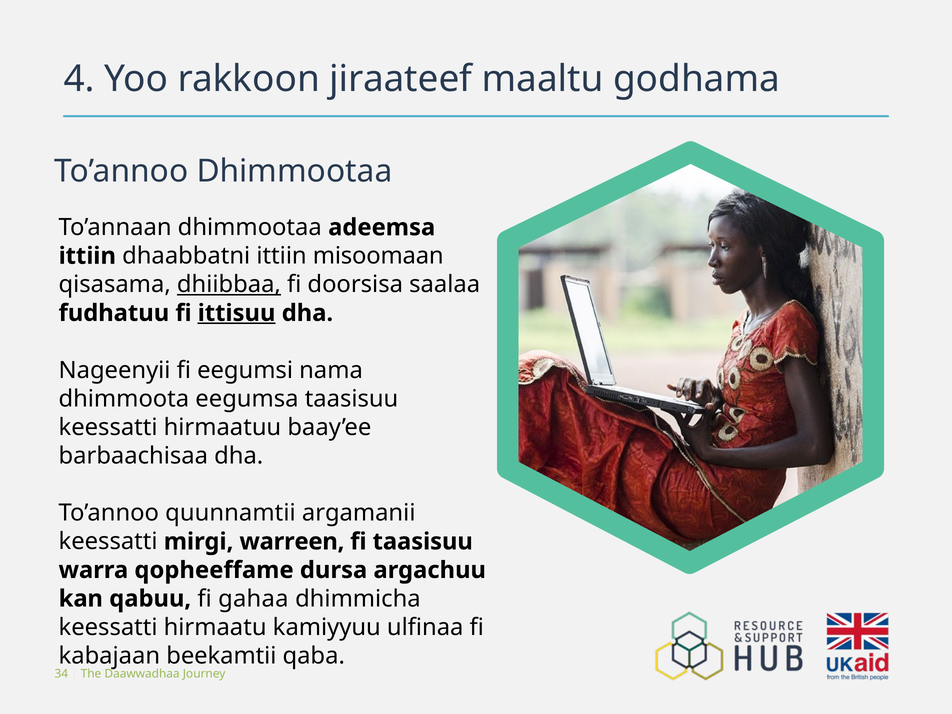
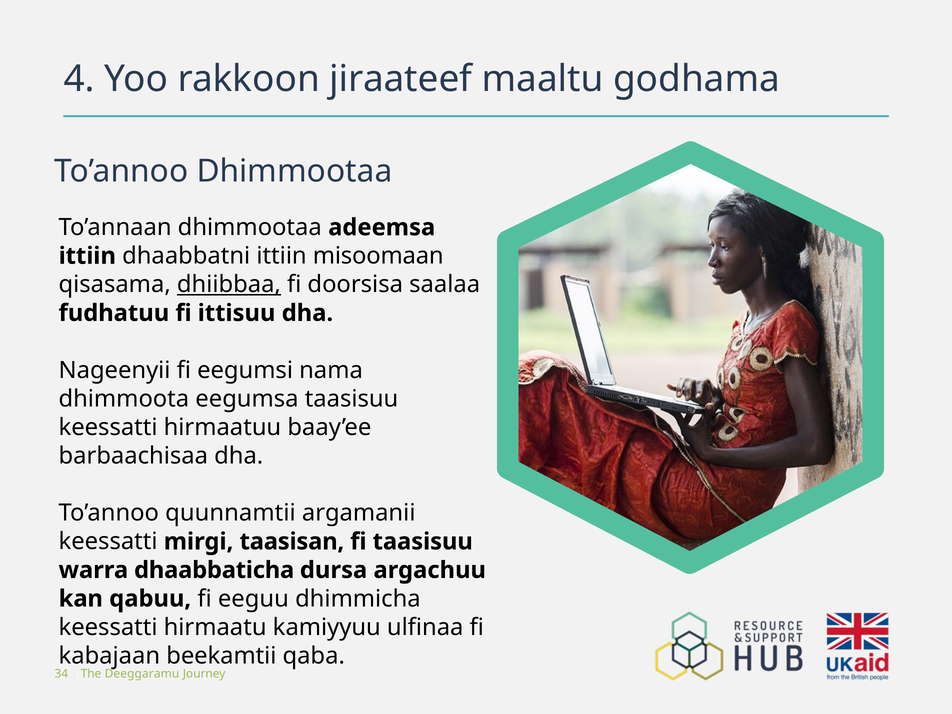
ittisuu underline: present -> none (237, 313)
warreen: warreen -> taasisan (292, 542)
qopheeffame: qopheeffame -> dhaabbaticha (214, 570)
gahaa: gahaa -> eeguu (253, 599)
Daawwadhaa: Daawwadhaa -> Deeggaramu (142, 674)
